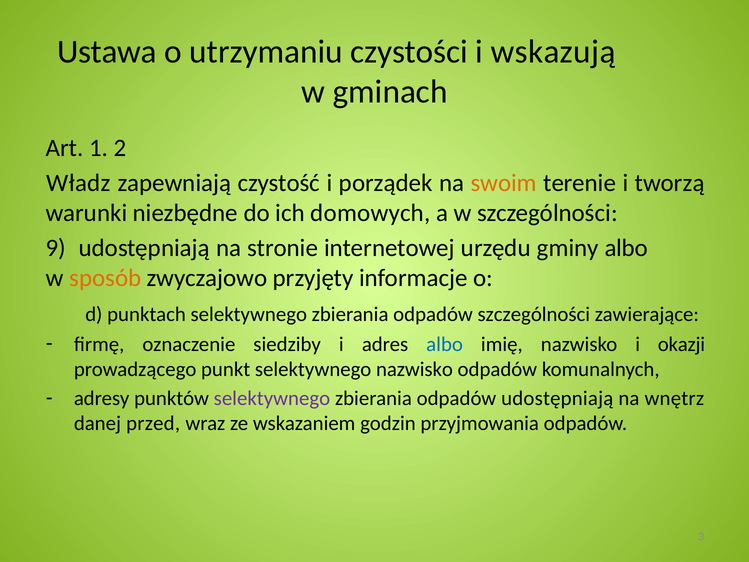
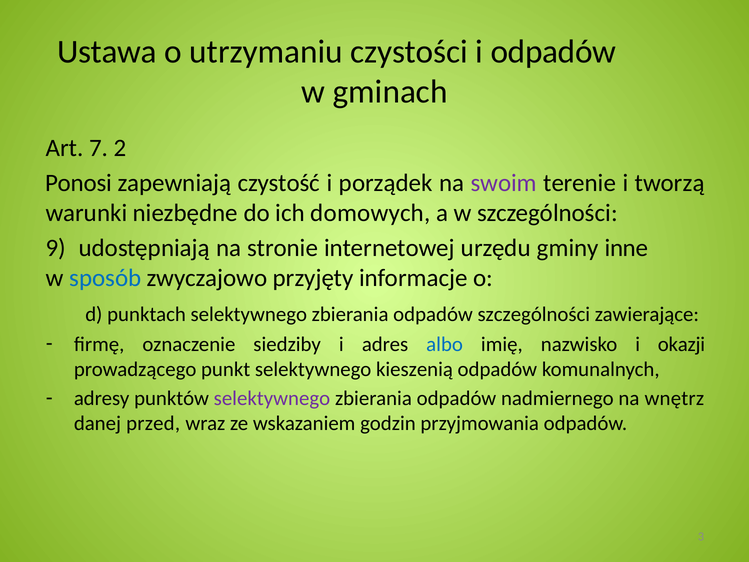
i wskazują: wskazują -> odpadów (553, 52)
1: 1 -> 7 (99, 148)
Władz: Władz -> Ponosi (79, 183)
swoim colour: orange -> purple (504, 183)
gminy albo: albo -> inne (626, 248)
sposób colour: orange -> blue (105, 278)
selektywnego nazwisko: nazwisko -> kieszenią (414, 369)
odpadów udostępniają: udostępniają -> nadmiernego (557, 398)
